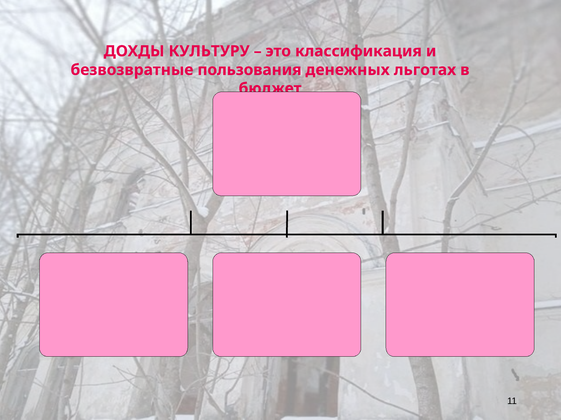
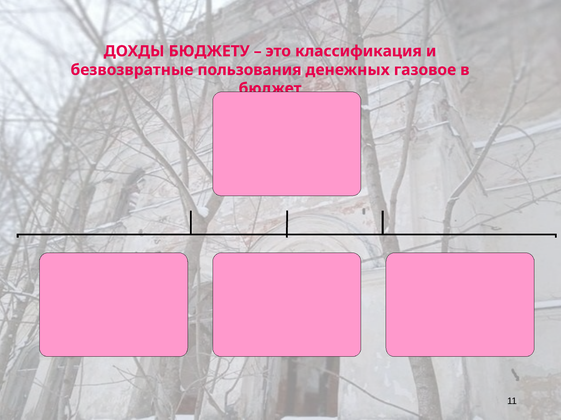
КУЛЬТУРУ: КУЛЬТУРУ -> БЮДЖЕТУ (209, 51)
льготах: льготах -> газовое (425, 70)
